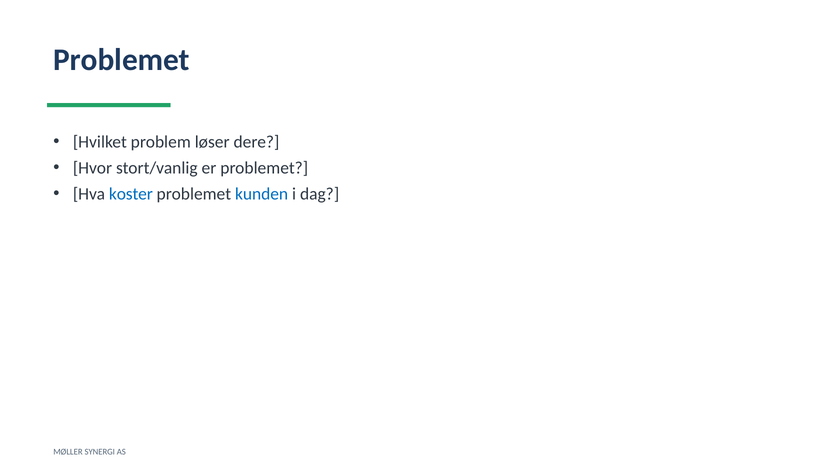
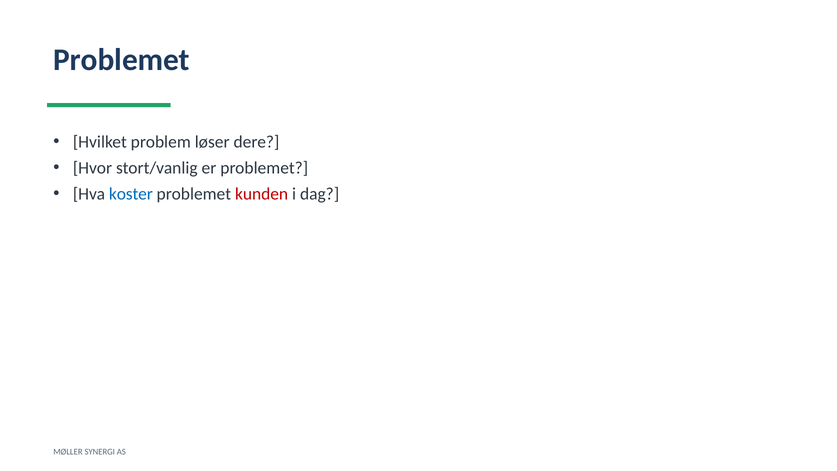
kunden colour: blue -> red (262, 194)
